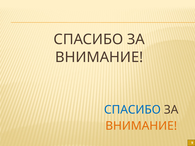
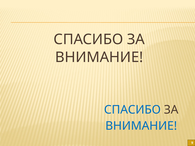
ВНИМАНИЕ colour: orange -> blue (141, 126)
